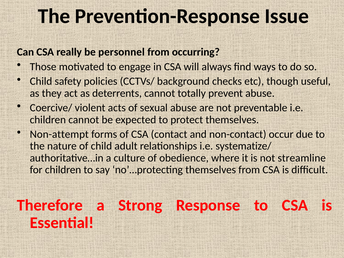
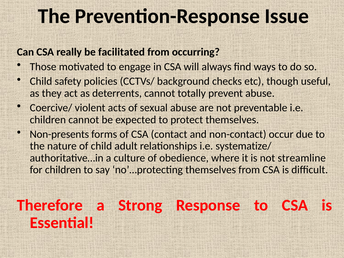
personnel: personnel -> facilitated (121, 52)
Non-attempt: Non-attempt -> Non-presents (59, 134)
